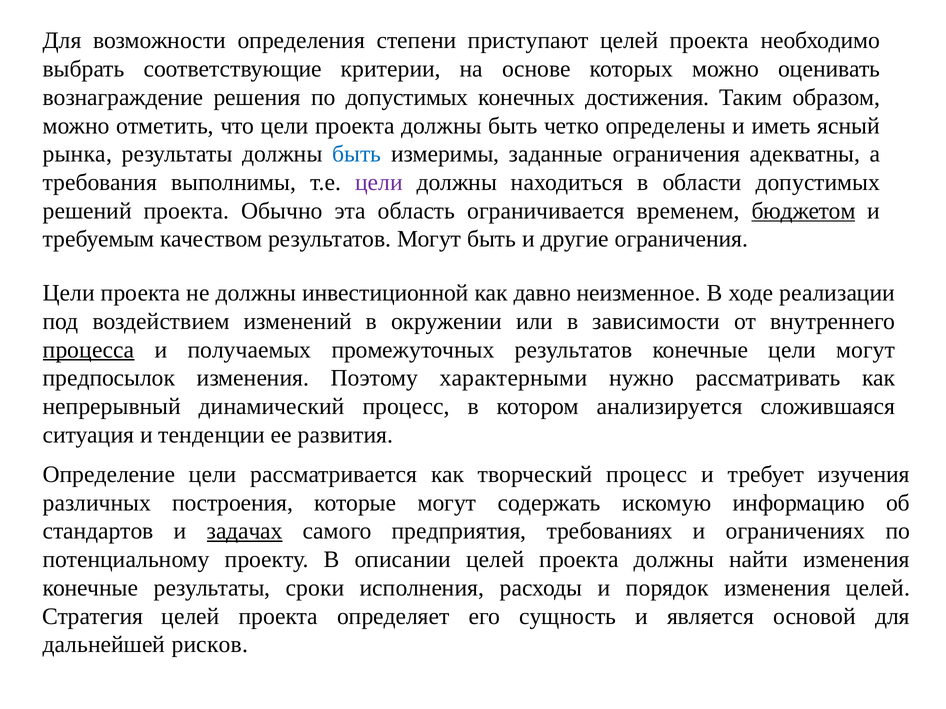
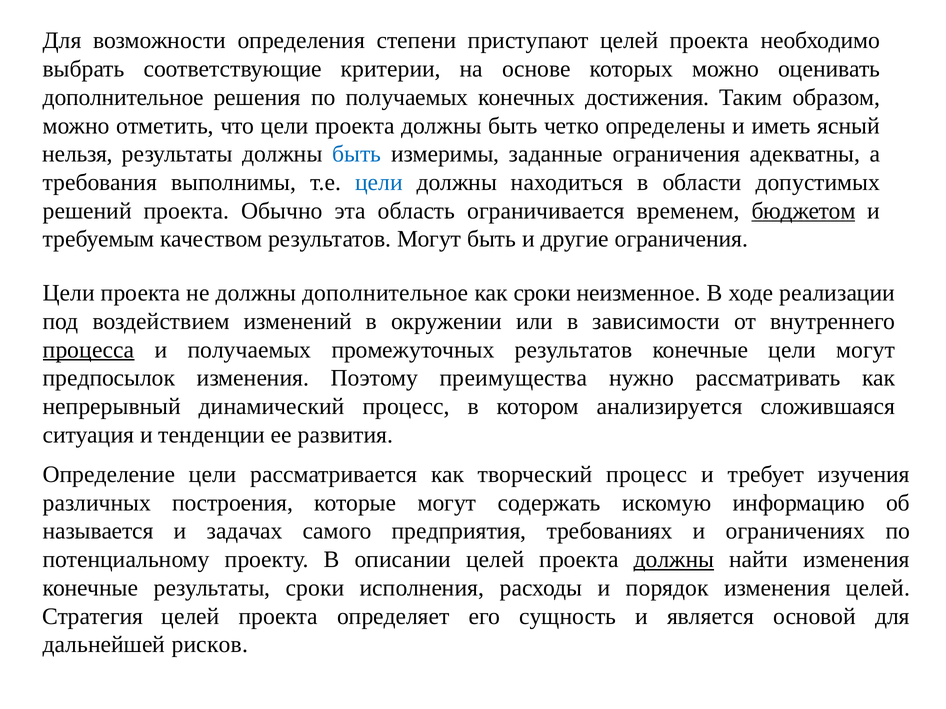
вознаграждение: вознаграждение -> дополнительное (123, 97)
по допустимых: допустимых -> получаемых (407, 97)
рынка: рынка -> нельзя (78, 154)
цели colour: purple -> blue (379, 183)
должны инвестиционной: инвестиционной -> дополнительное (385, 293)
как давно: давно -> сроки (542, 293)
характерными: характерными -> преимущества (513, 378)
стандартов: стандартов -> называется (98, 532)
задачах underline: present -> none (245, 532)
должны underline: none -> present (674, 560)
